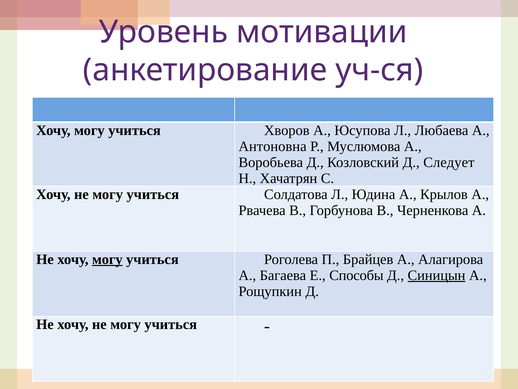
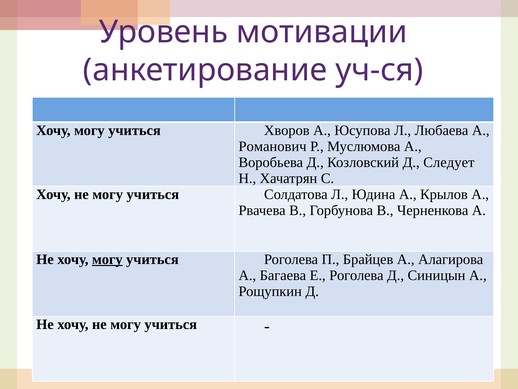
Антоновна: Антоновна -> Романович (273, 146)
Е Способы: Способы -> Роголева (356, 275)
Синицын underline: present -> none (437, 275)
